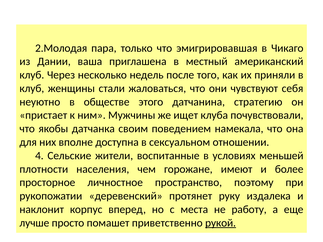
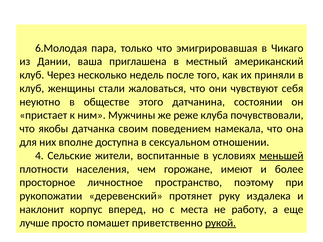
2.Молодая: 2.Молодая -> 6.Молодая (61, 48)
стратегию: стратегию -> состоянии (258, 102)
ищет: ищет -> реже (186, 115)
меньшей underline: none -> present (281, 156)
